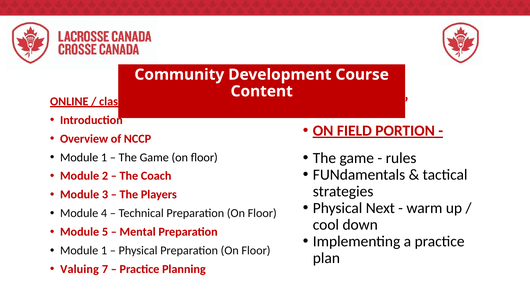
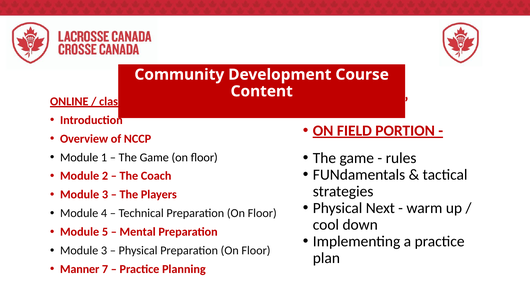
1: 1 -> 3 (104, 251)
Valuing: Valuing -> Manner (80, 269)
